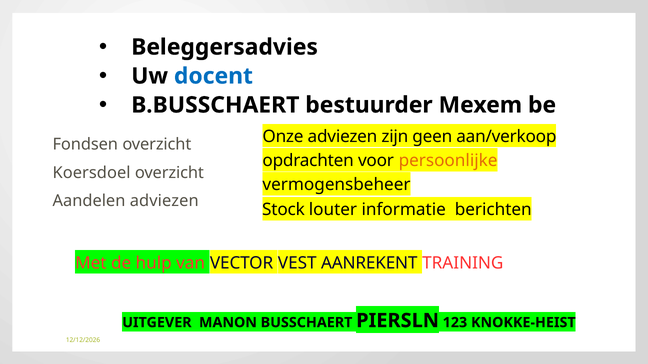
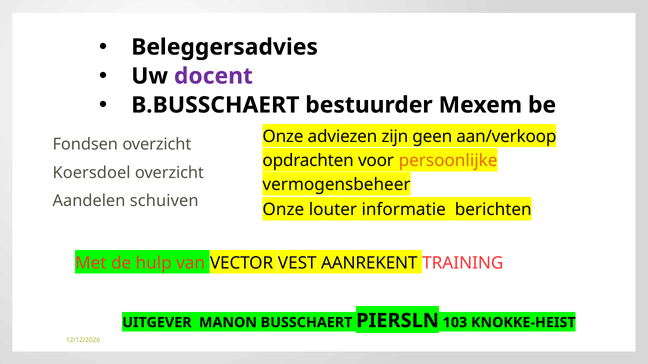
docent colour: blue -> purple (213, 76)
Aandelen adviezen: adviezen -> schuiven (164, 201)
Stock: Stock -> Onze (283, 210)
123: 123 -> 103 (455, 323)
